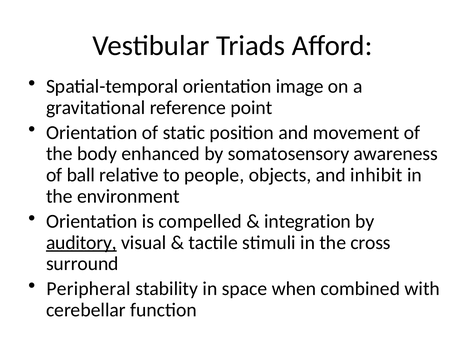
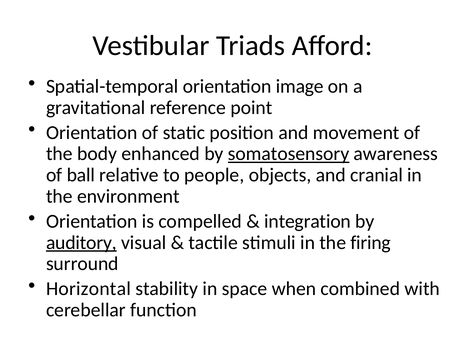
somatosensory underline: none -> present (289, 154)
inhibit: inhibit -> cranial (377, 175)
cross: cross -> firing (371, 243)
Peripheral: Peripheral -> Horizontal (89, 289)
